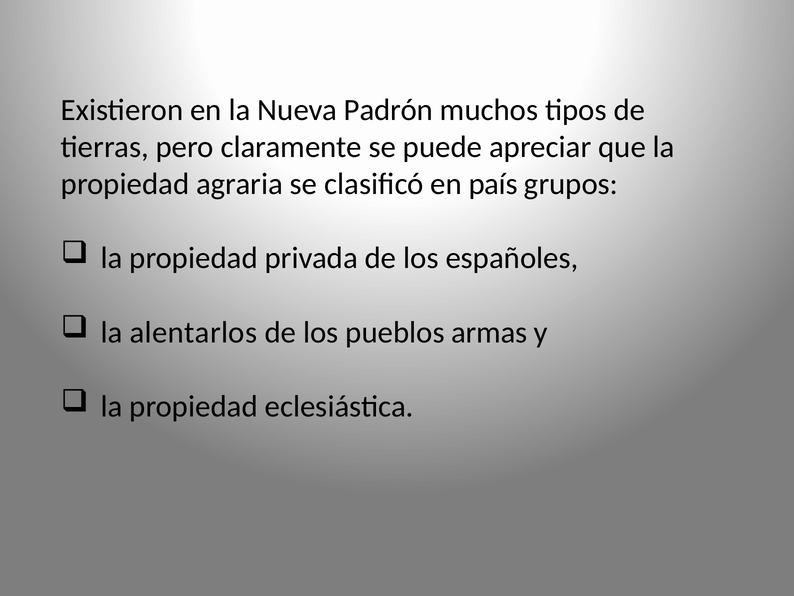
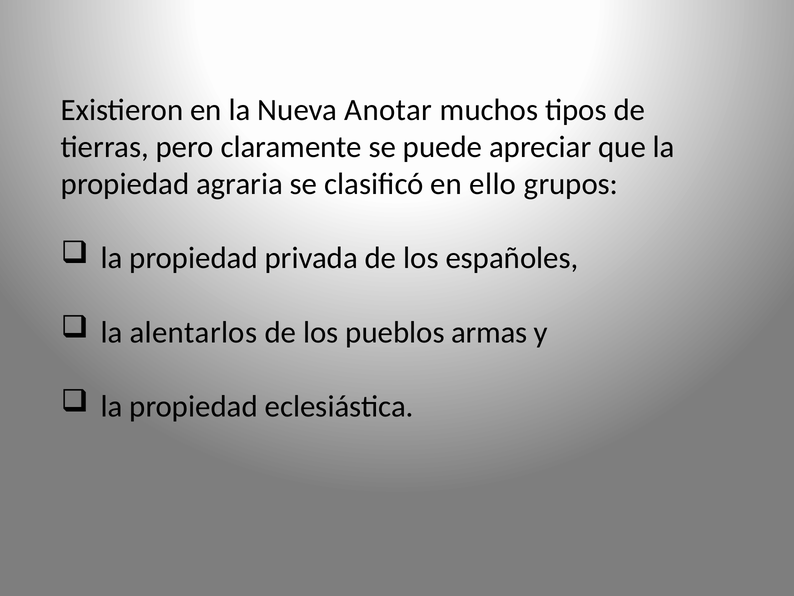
Padrón: Padrón -> Anotar (388, 110)
país: país -> ello (493, 184)
